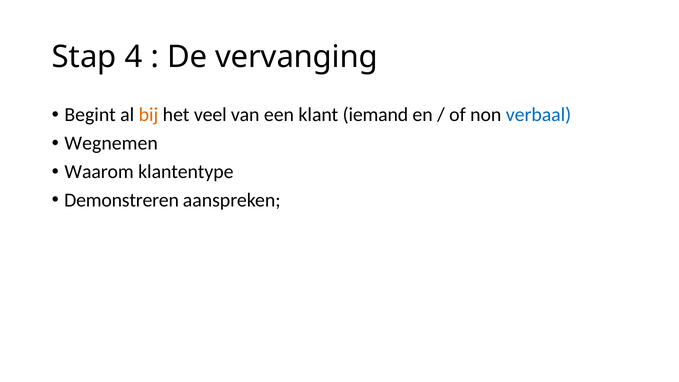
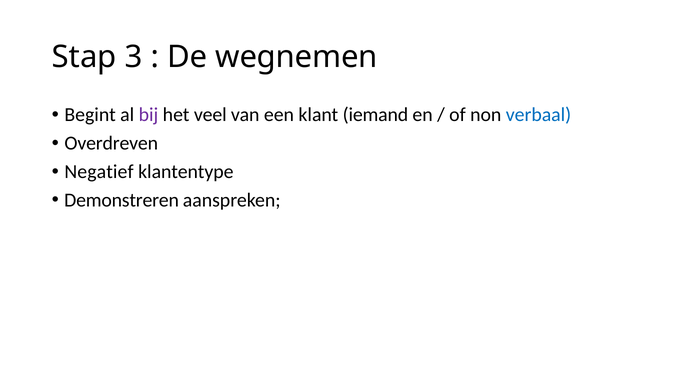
4: 4 -> 3 (134, 57)
vervanging: vervanging -> wegnemen (297, 57)
bij colour: orange -> purple (148, 115)
Wegnemen: Wegnemen -> Overdreven (111, 143)
Waarom: Waarom -> Negatief (99, 172)
